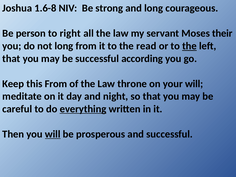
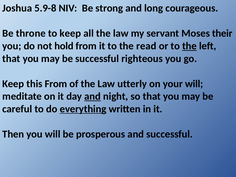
1.6-8: 1.6-8 -> 5.9-8 (45, 8)
person: person -> throne (31, 33)
to right: right -> keep (70, 33)
not long: long -> hold (64, 46)
according: according -> righteous (142, 59)
throne: throne -> utterly (132, 84)
and underline: none -> present (93, 96)
will underline: present -> none (53, 134)
